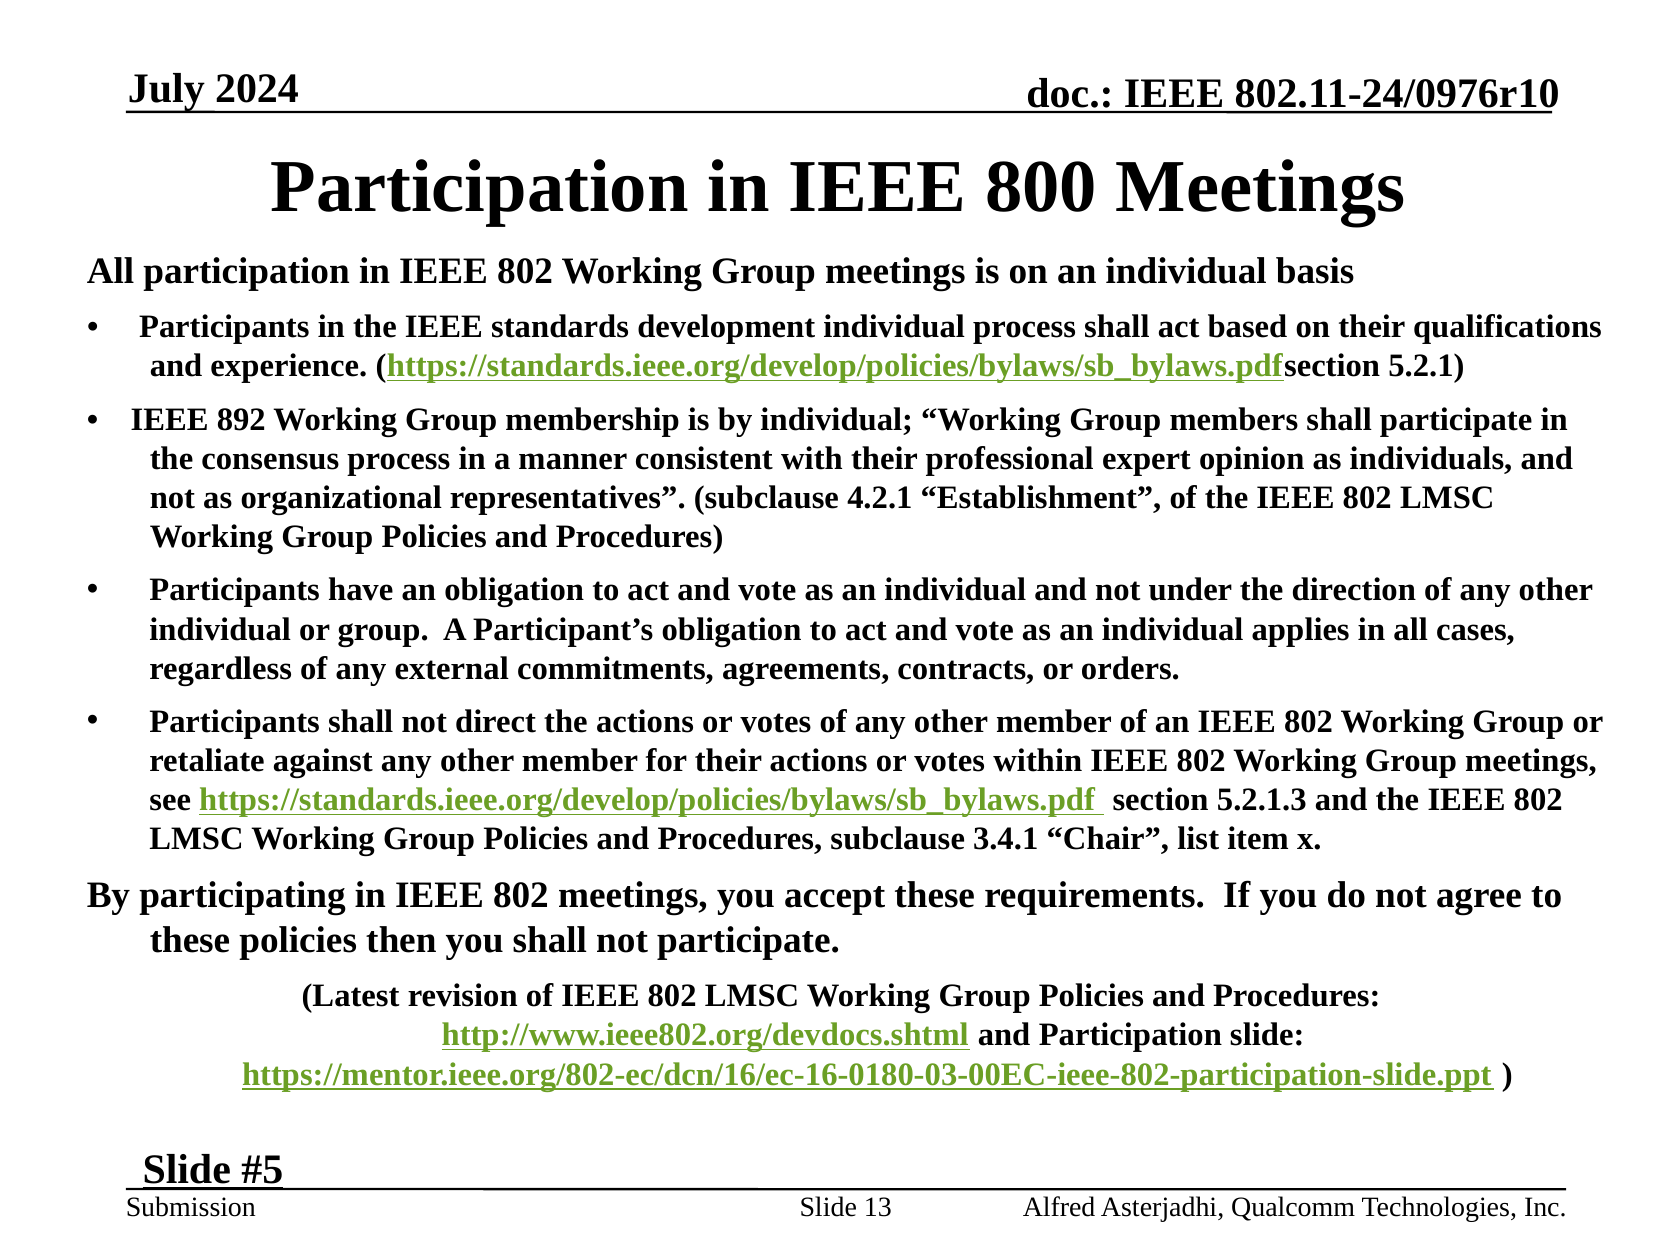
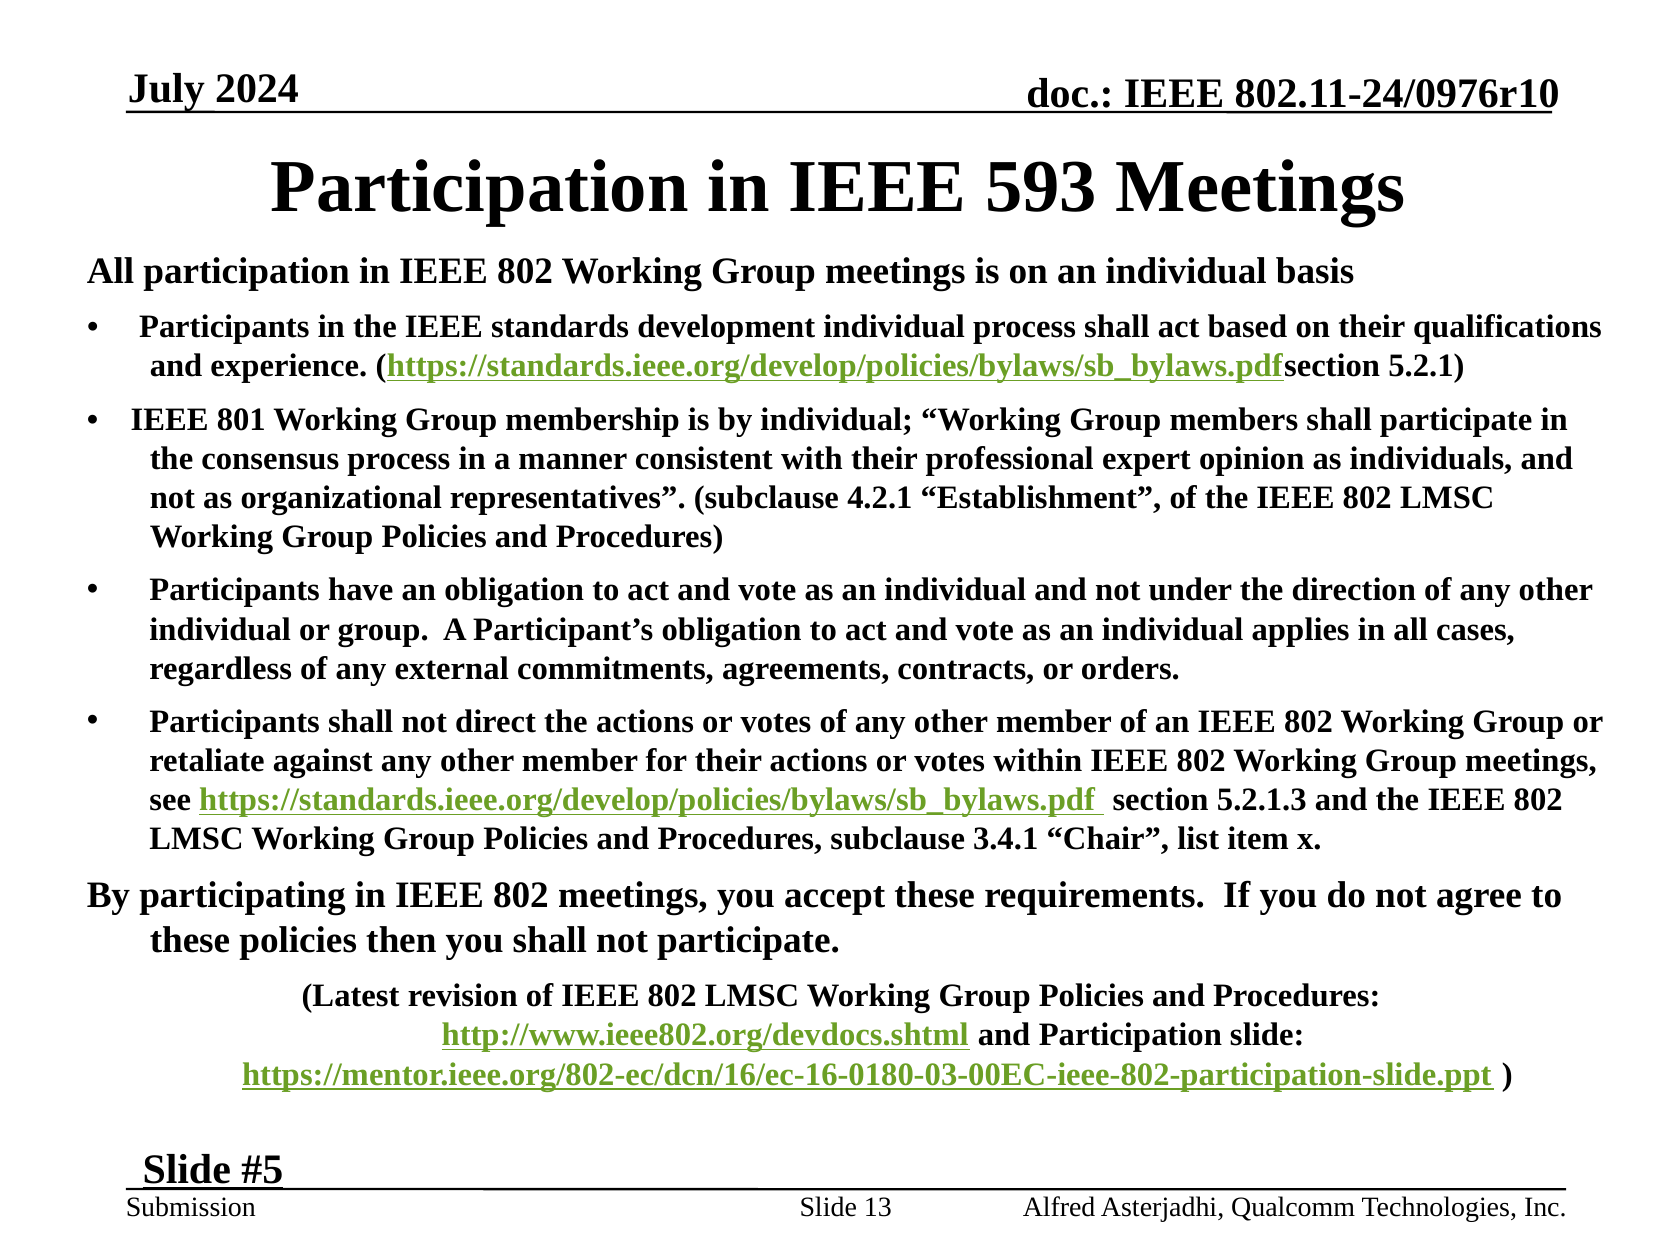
800: 800 -> 593 (1041, 187)
892: 892 -> 801 (241, 419)
